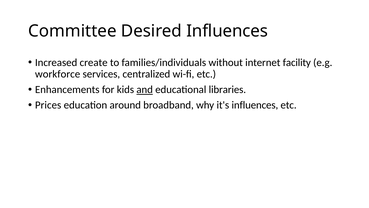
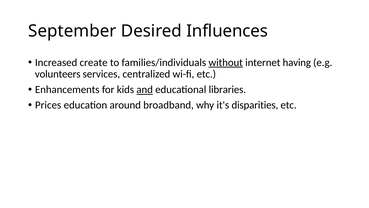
Committee: Committee -> September (72, 31)
without underline: none -> present (226, 62)
facility: facility -> having (297, 62)
workforce: workforce -> volunteers (58, 74)
it's influences: influences -> disparities (255, 105)
